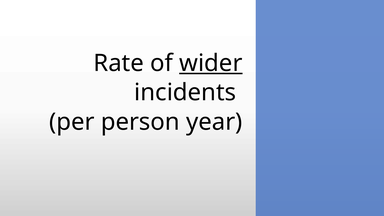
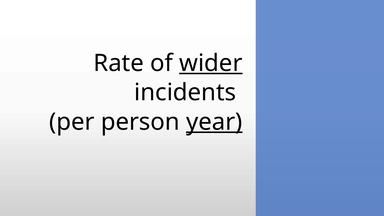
year underline: none -> present (214, 122)
